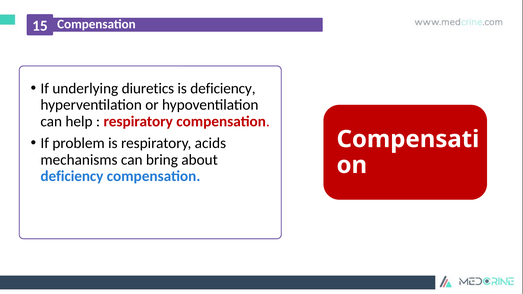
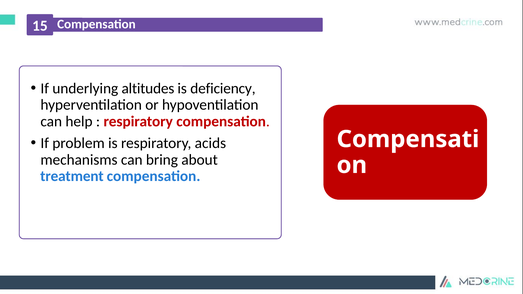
diuretics: diuretics -> altitudes (148, 88)
deficiency: deficiency -> treatment (72, 176)
